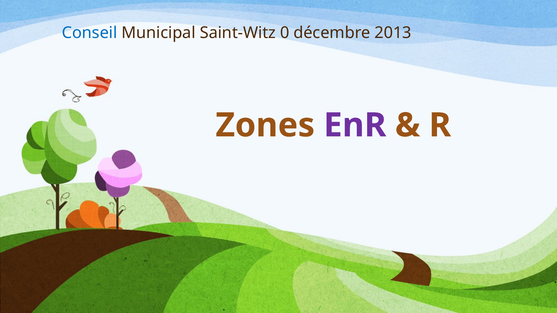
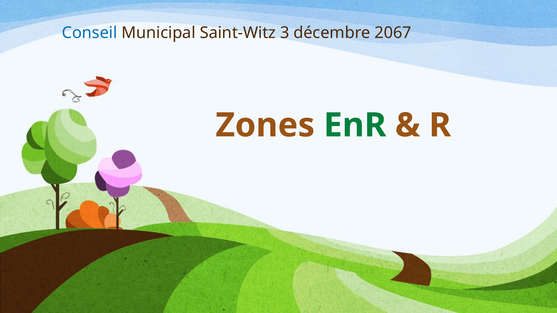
0: 0 -> 3 (285, 33)
2013: 2013 -> 2067 (393, 33)
EnR colour: purple -> green (355, 125)
